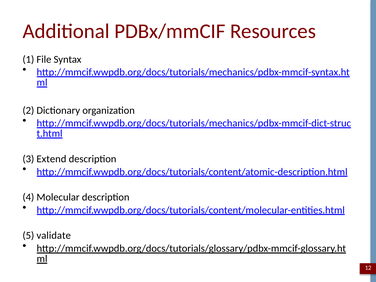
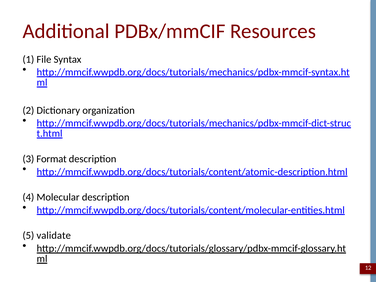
Extend: Extend -> Format (52, 159)
